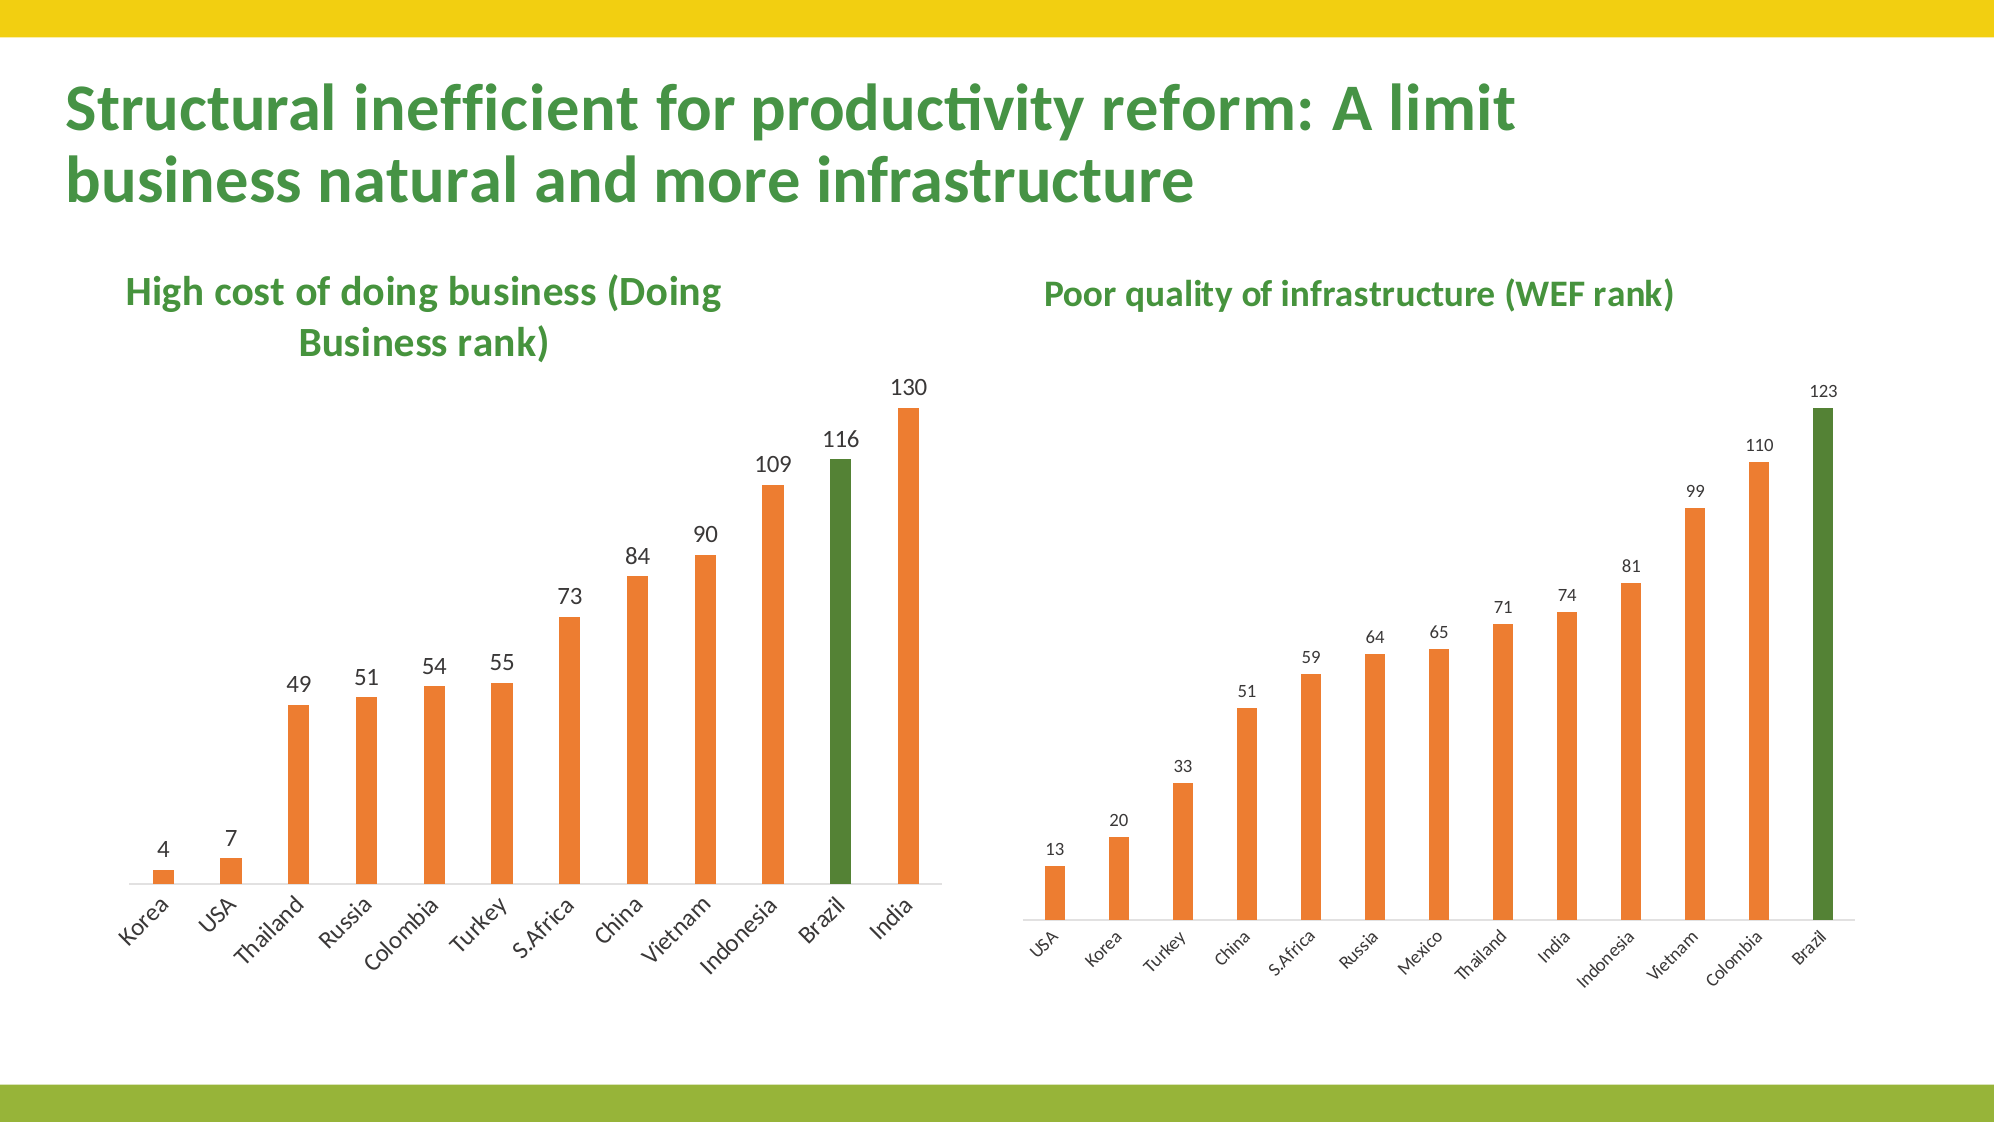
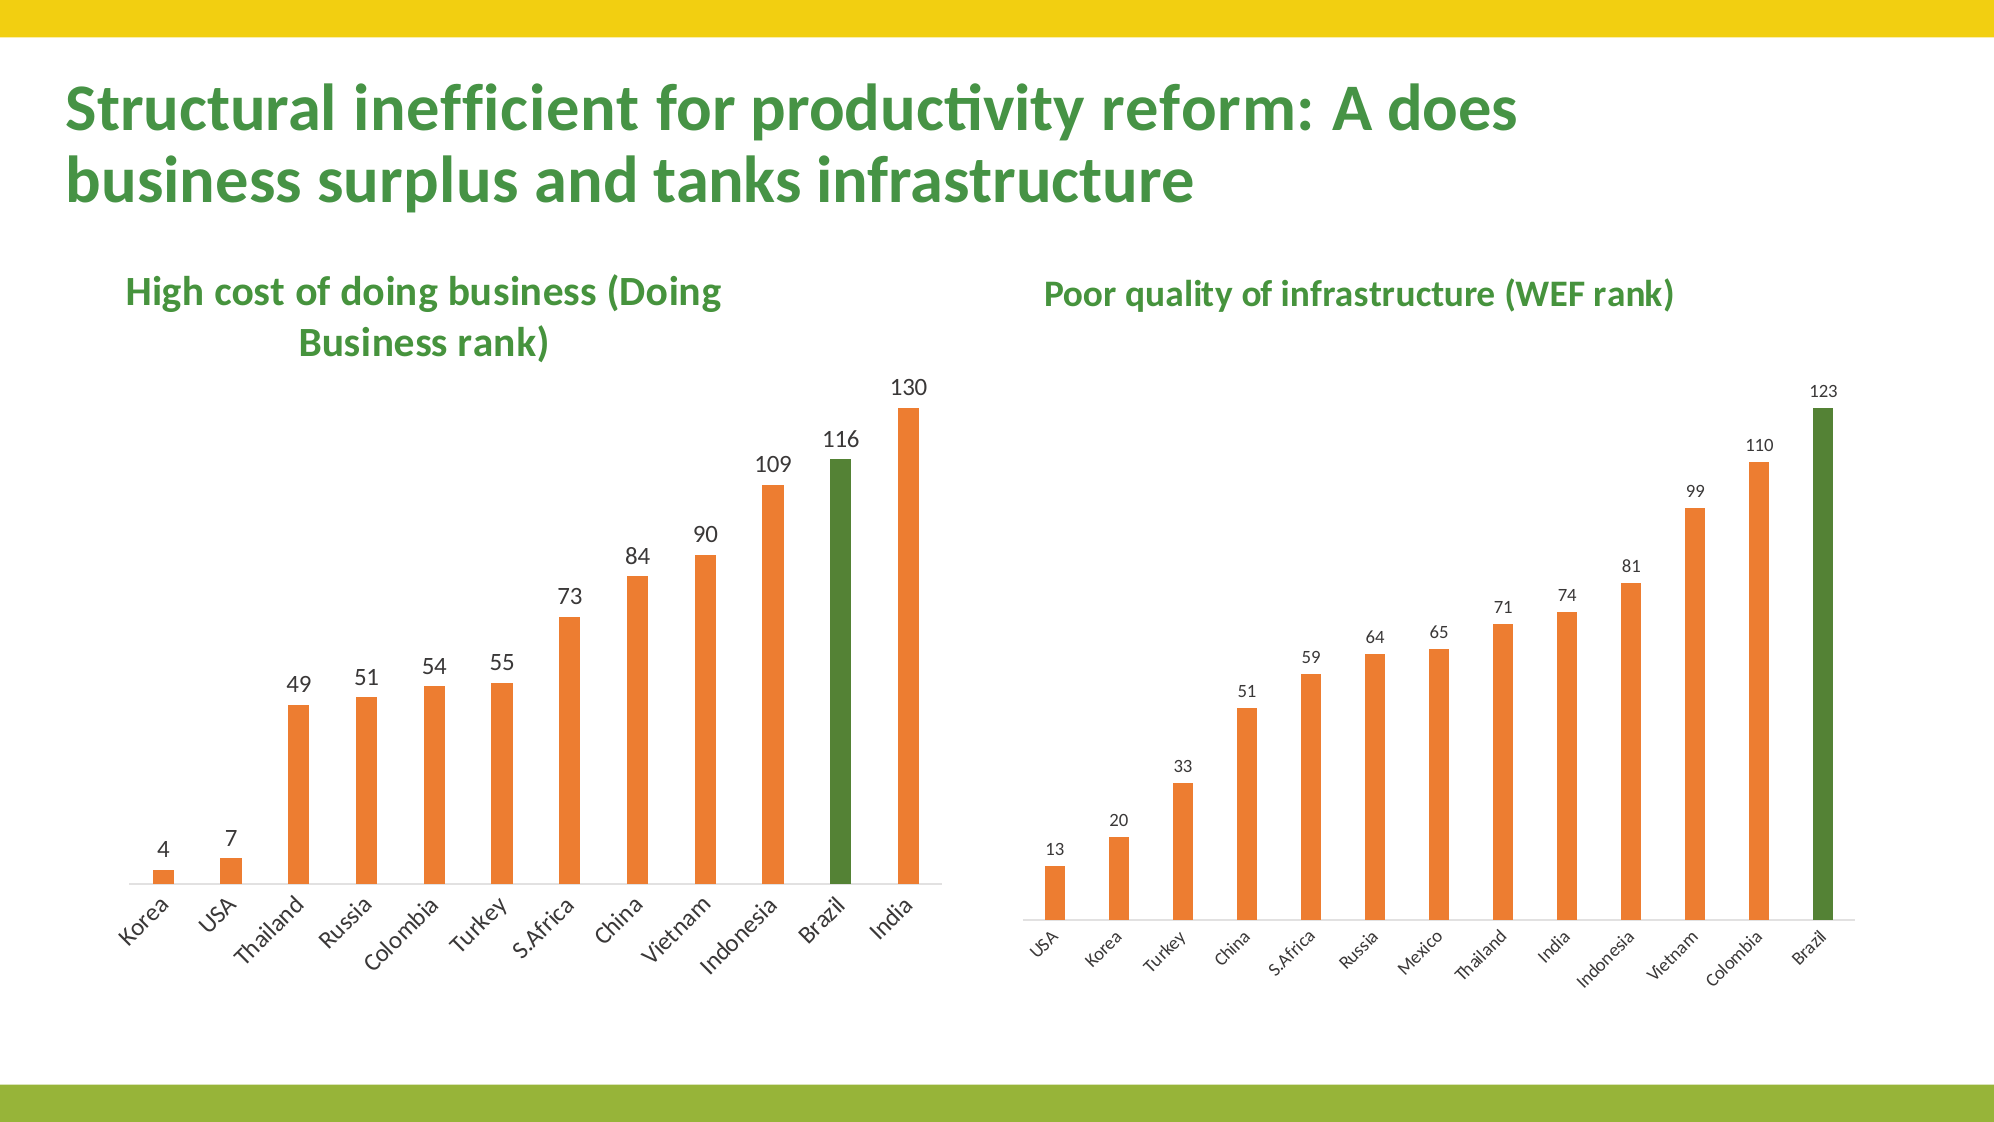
limit: limit -> does (1453, 109)
natural: natural -> surplus (418, 181)
more: more -> tanks (728, 181)
